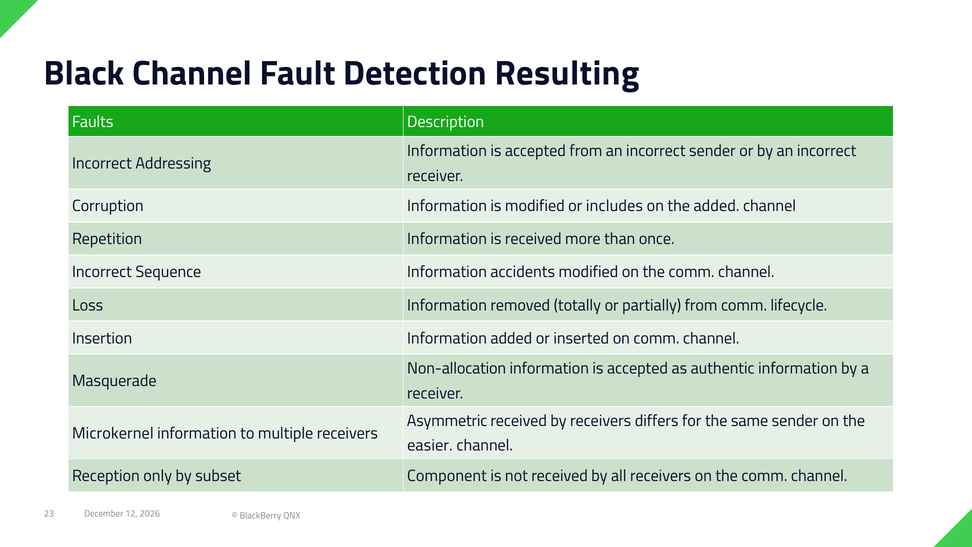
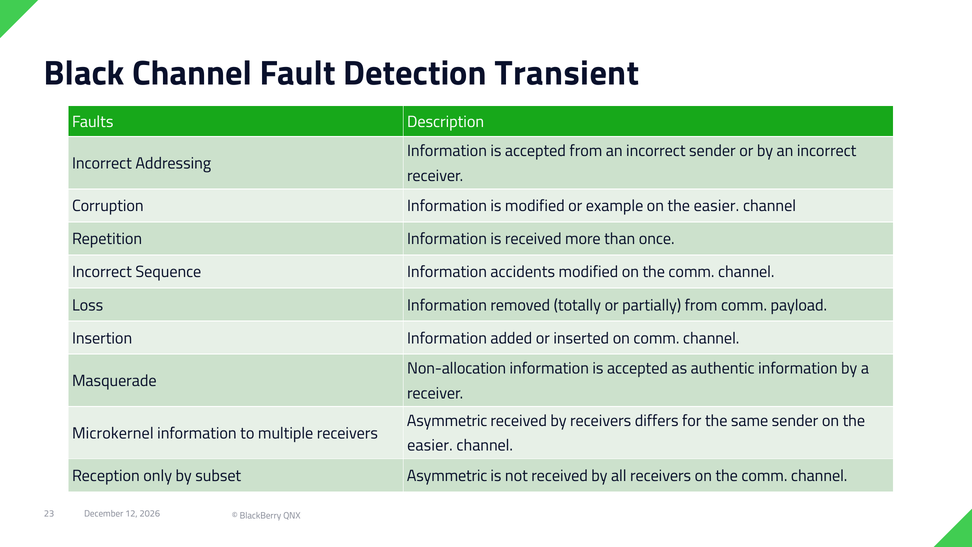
Resulting: Resulting -> Transient (567, 74)
includes: includes -> example (615, 206)
added: added -> easier (716, 206)
lifecycle: lifecycle -> payload (799, 305)
subset Component: Component -> Asymmetric (447, 476)
